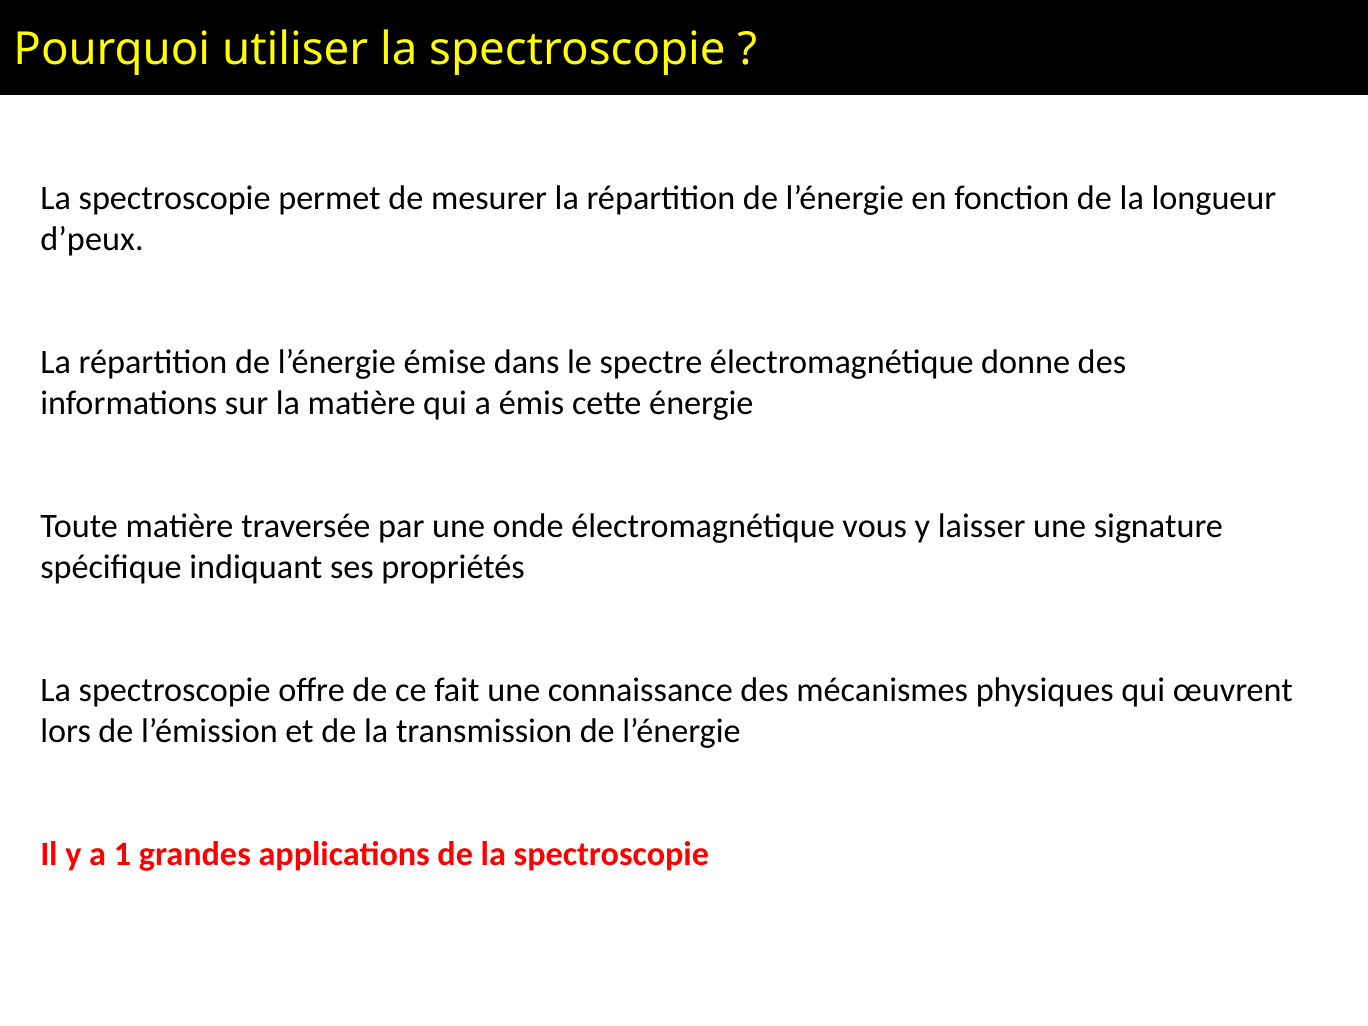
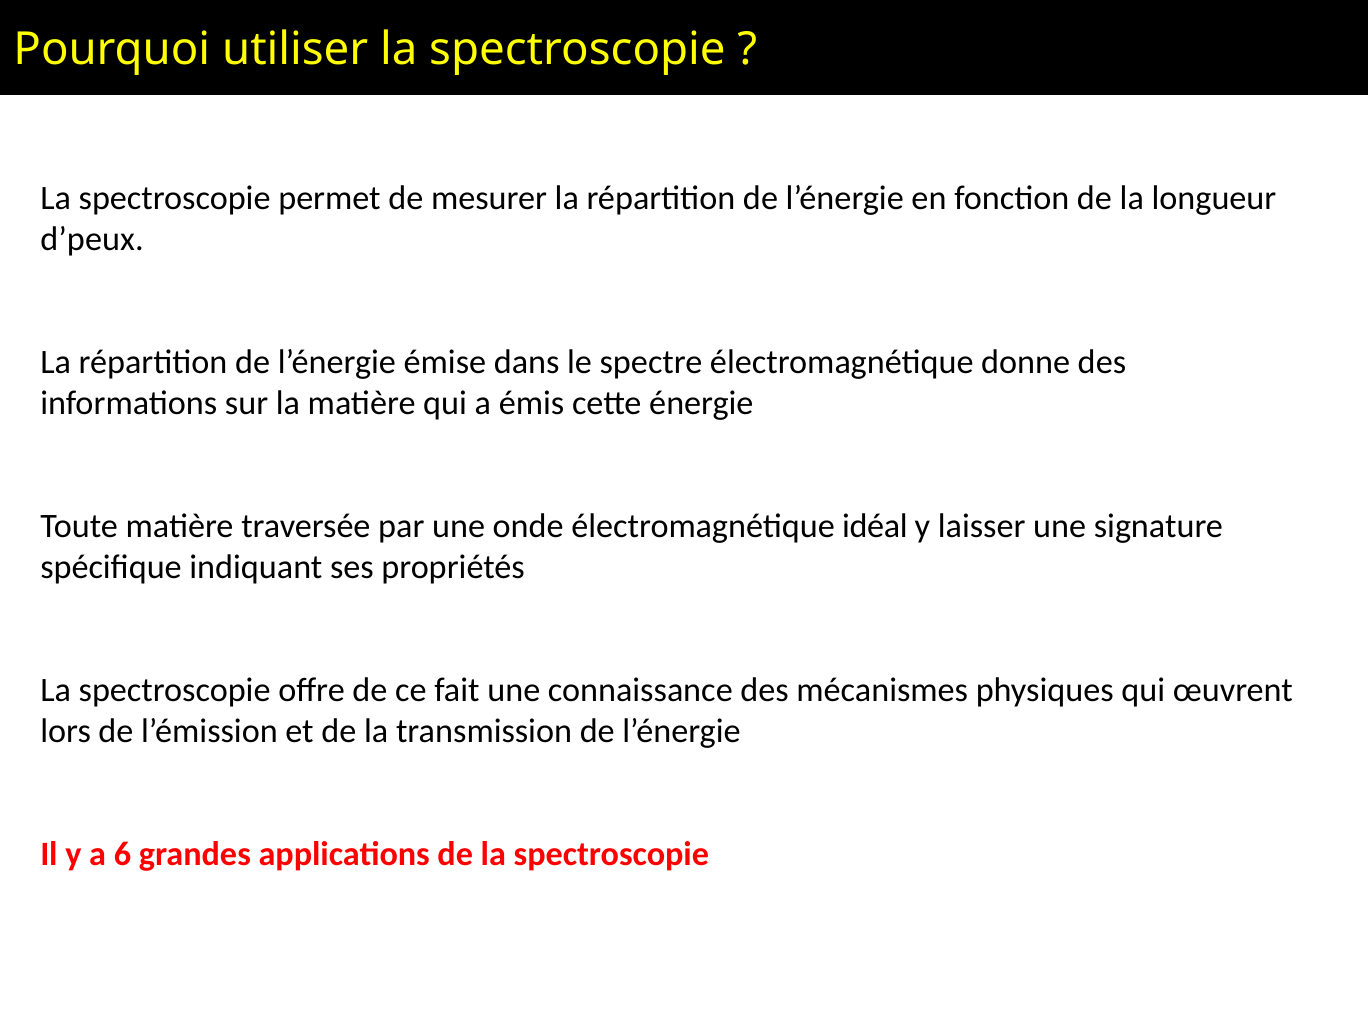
vous: vous -> idéal (875, 526)
1: 1 -> 6 (122, 854)
